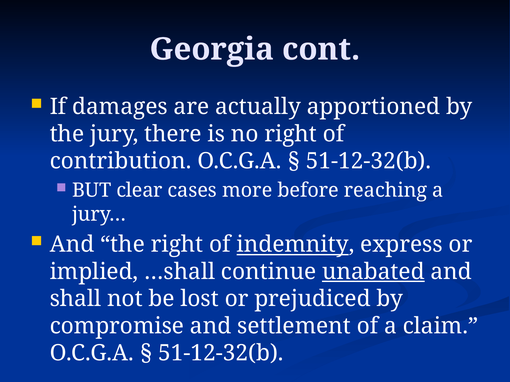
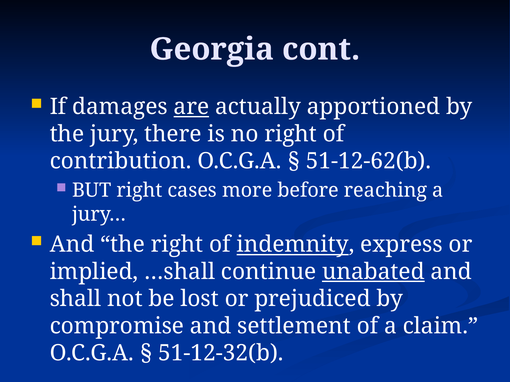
are underline: none -> present (191, 107)
51-12-32(b: 51-12-32(b -> 51-12-62(b (368, 161)
BUT clear: clear -> right (139, 191)
